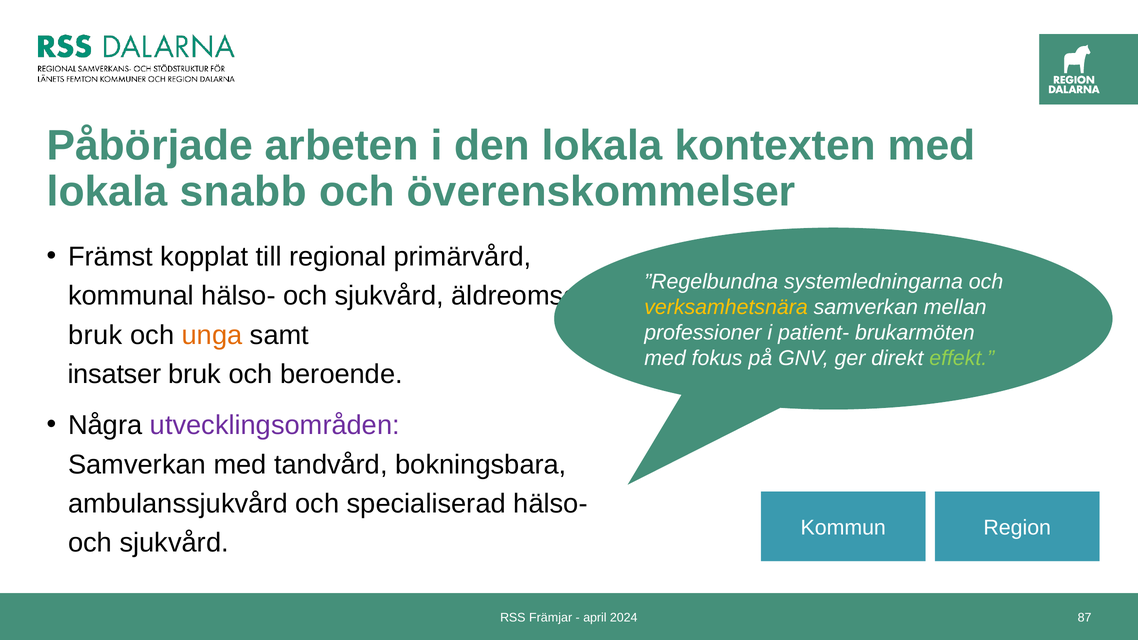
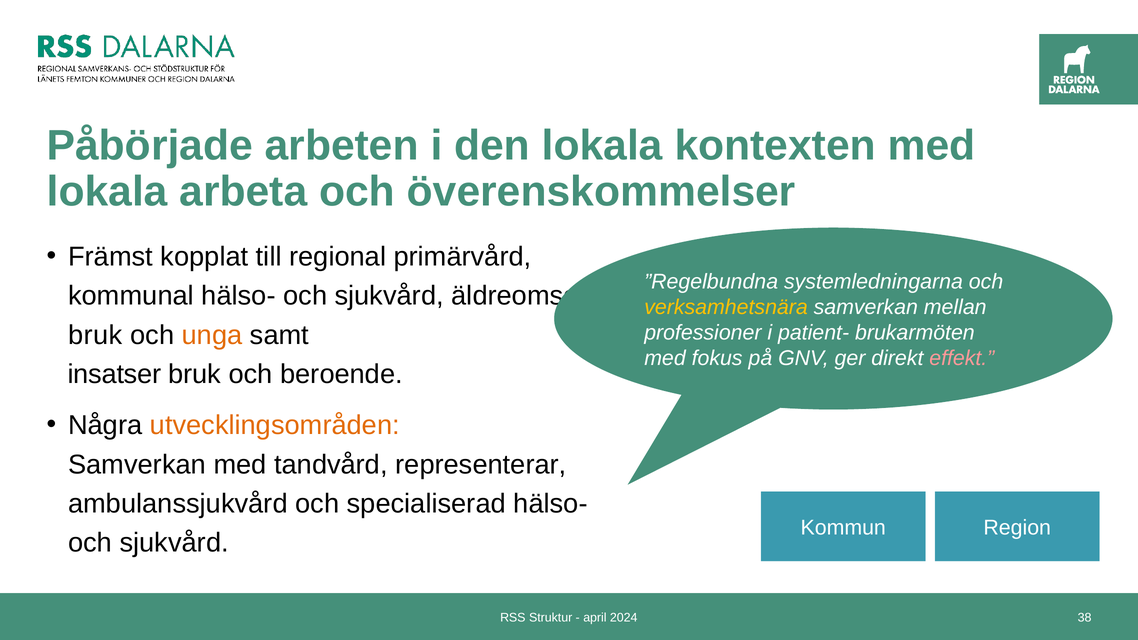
snabb: snabb -> arbeta (243, 192)
effekt colour: light green -> pink (962, 358)
utvecklingsområden colour: purple -> orange (275, 425)
bokningsbara: bokningsbara -> representerar (481, 465)
Främjar: Främjar -> Struktur (551, 618)
87: 87 -> 38 (1085, 618)
